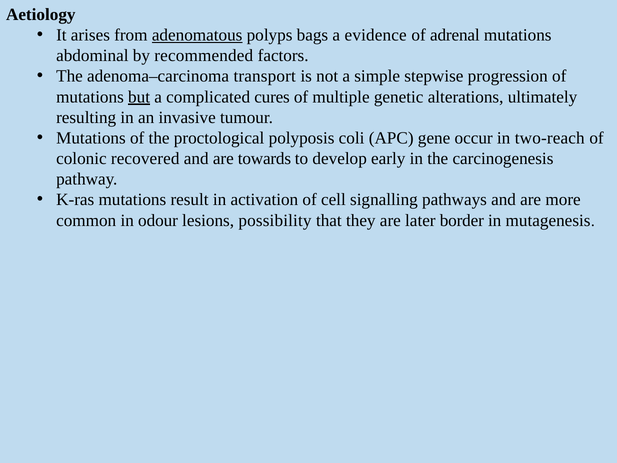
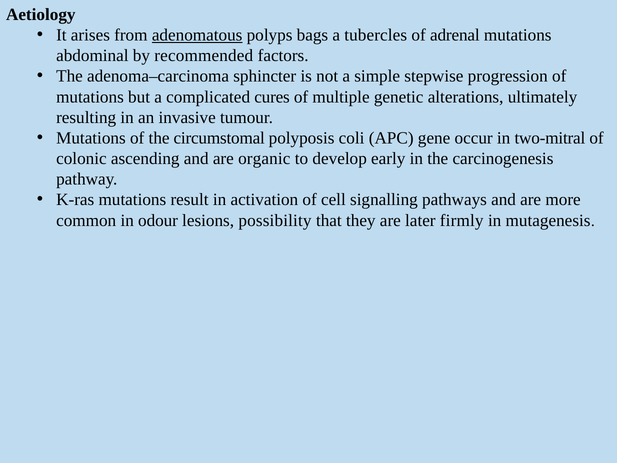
evidence: evidence -> tubercles (376, 35)
transport: transport -> sphincter (265, 76)
but underline: present -> none (139, 97)
proctological: proctological -> circumstomal (219, 138)
two-reach: two-reach -> two-mitral (550, 138)
recovered: recovered -> ascending (145, 159)
towards: towards -> organic (264, 159)
border: border -> firmly (462, 220)
